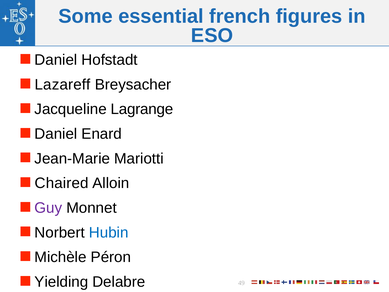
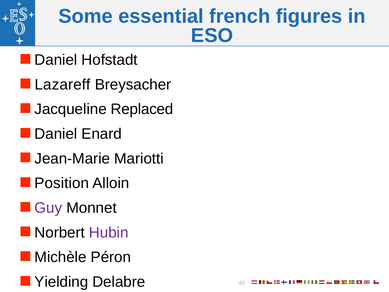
Lagrange: Lagrange -> Replaced (142, 109)
Chaired: Chaired -> Position (62, 183)
Hubin colour: blue -> purple (109, 232)
